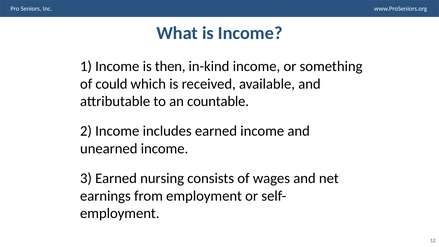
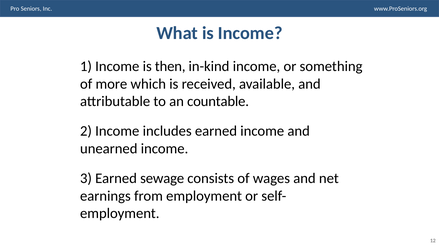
could: could -> more (111, 84)
nursing: nursing -> sewage (162, 178)
